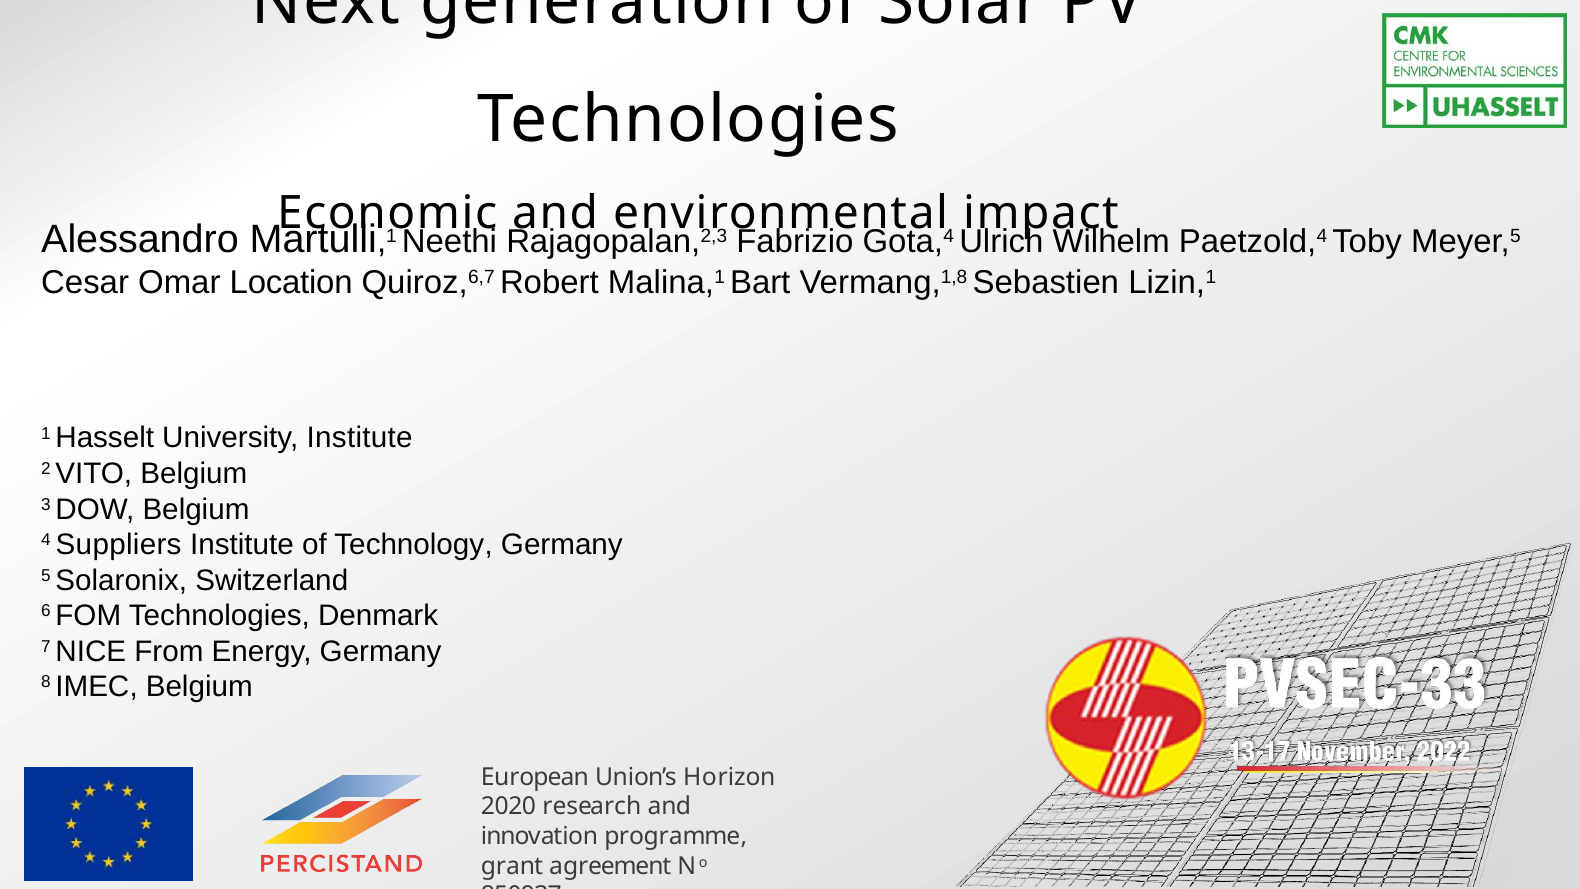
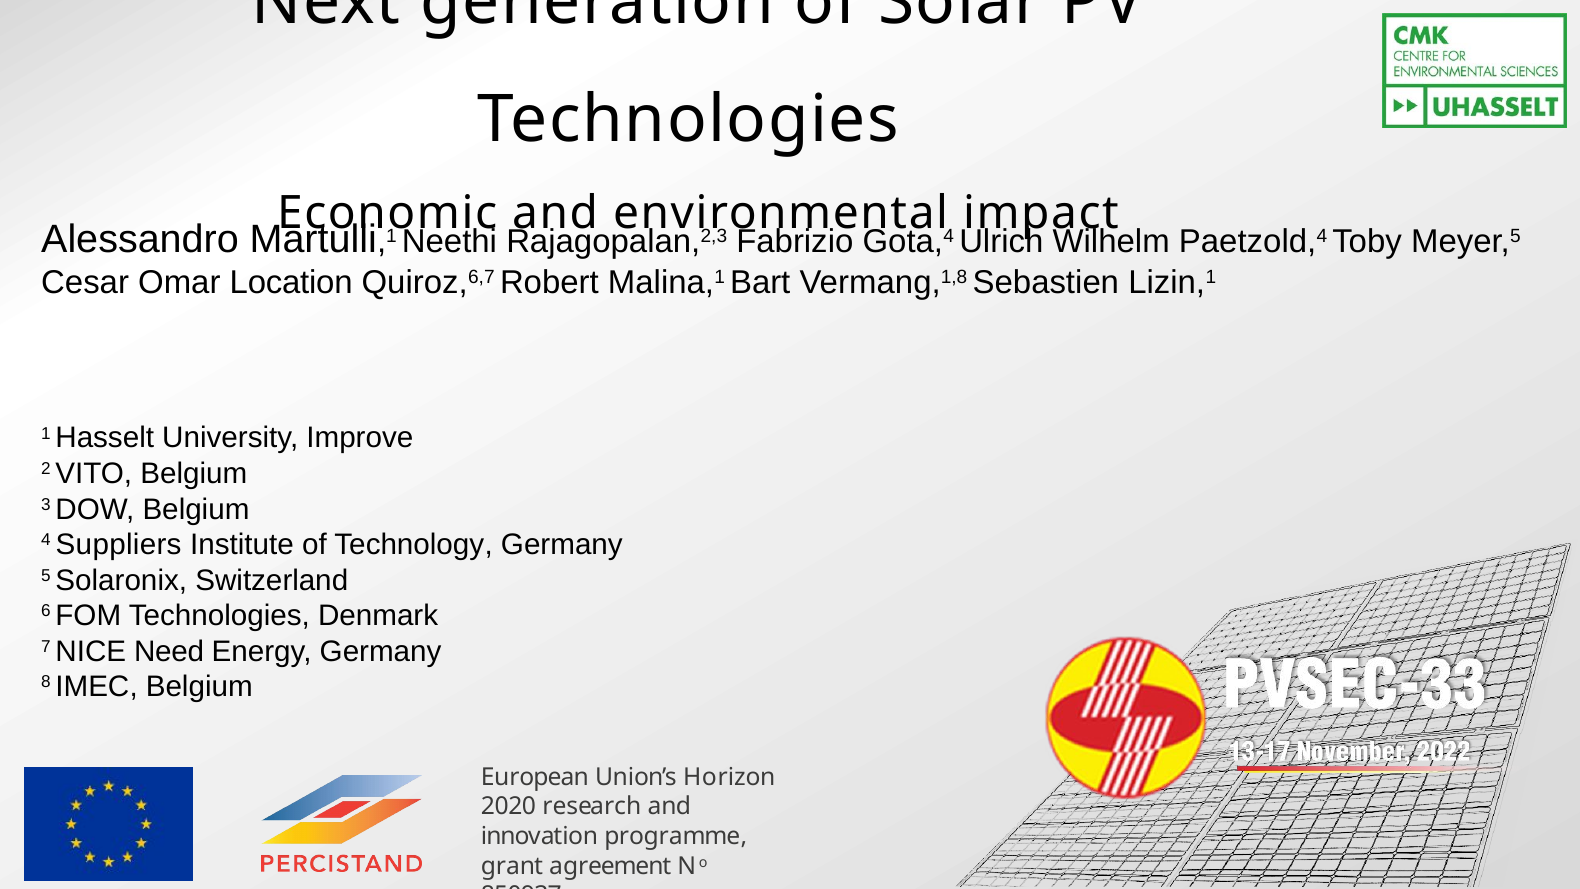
University Institute: Institute -> Improve (360, 438)
From: From -> Need (169, 651)
